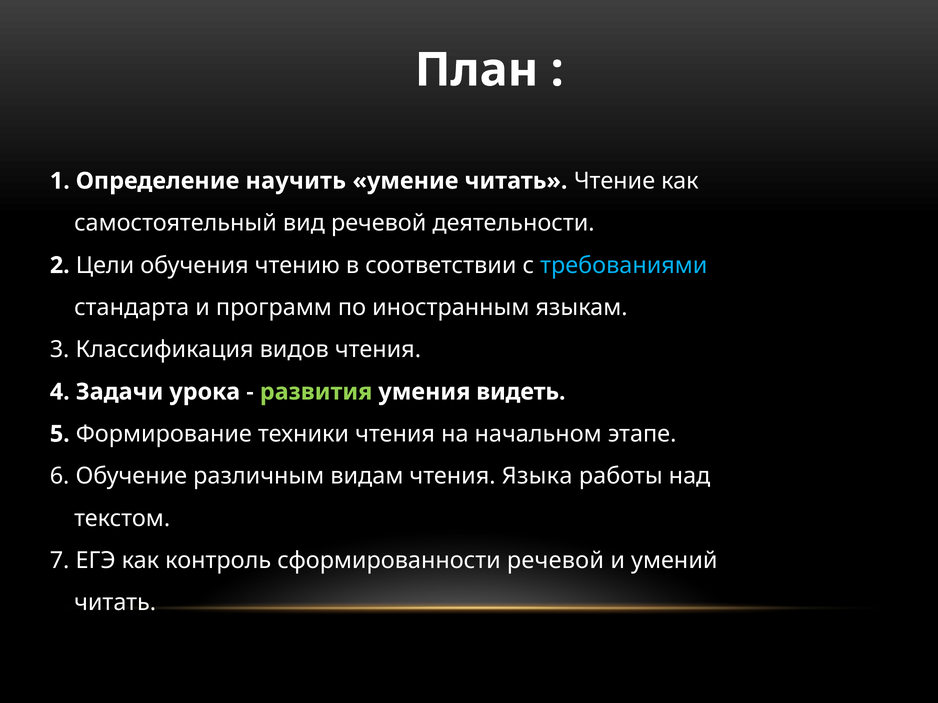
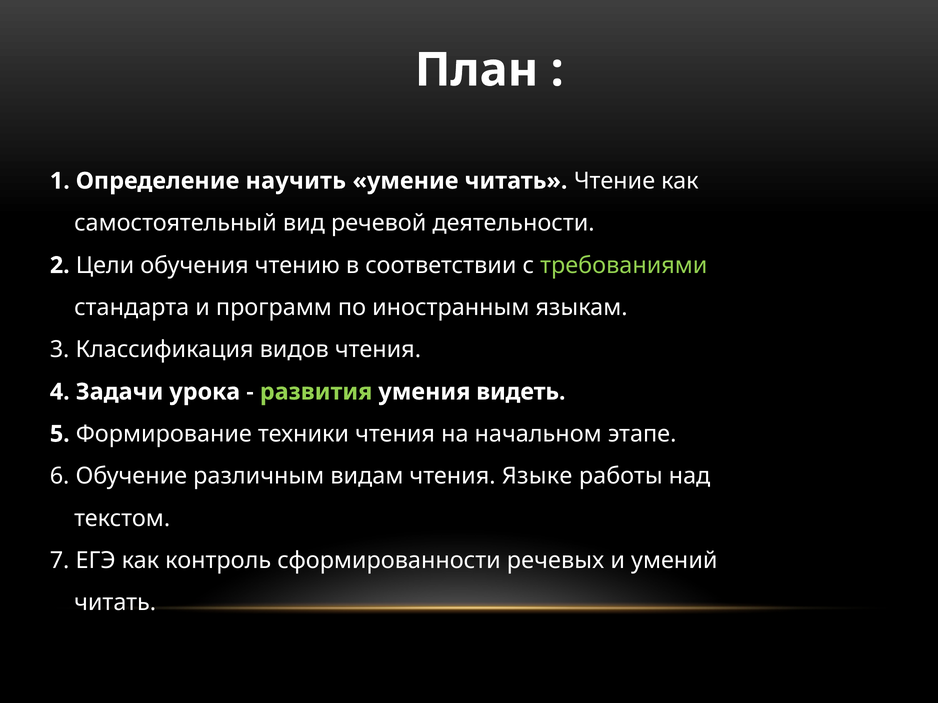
требованиями colour: light blue -> light green (624, 265)
Языка: Языка -> Языке (537, 477)
сформированности речевой: речевой -> речевых (556, 561)
